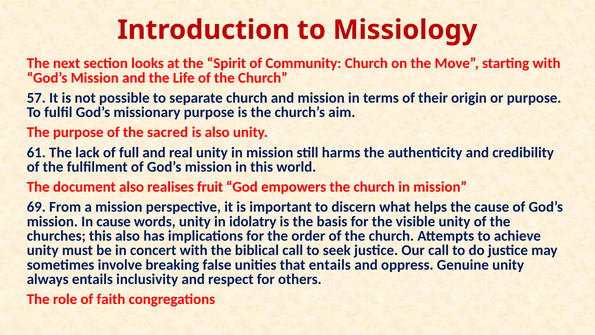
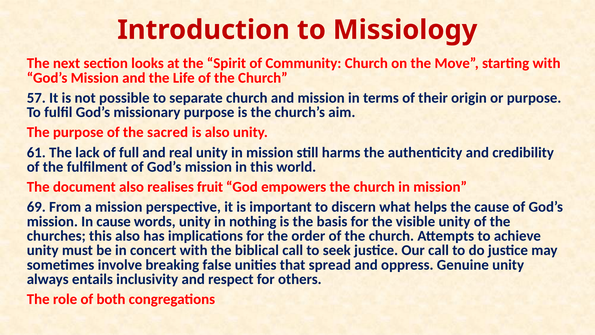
idolatry: idolatry -> nothing (253, 221)
that entails: entails -> spread (330, 265)
faith: faith -> both (111, 299)
